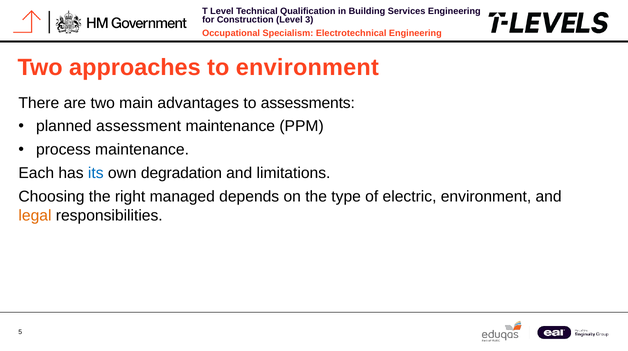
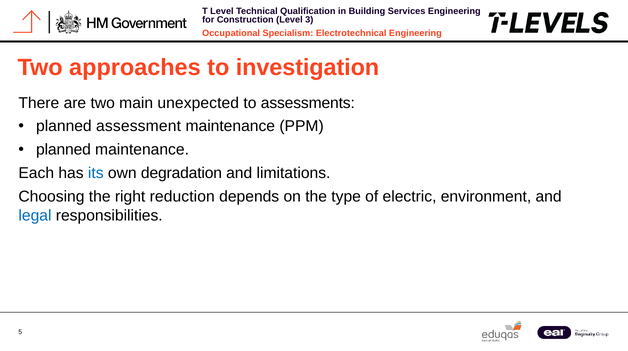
to environment: environment -> investigation (307, 67)
advantages: advantages -> unexpected (198, 103)
process: process -> planned (64, 150)
managed: managed -> reduction (182, 197)
legal colour: orange -> blue (35, 215)
